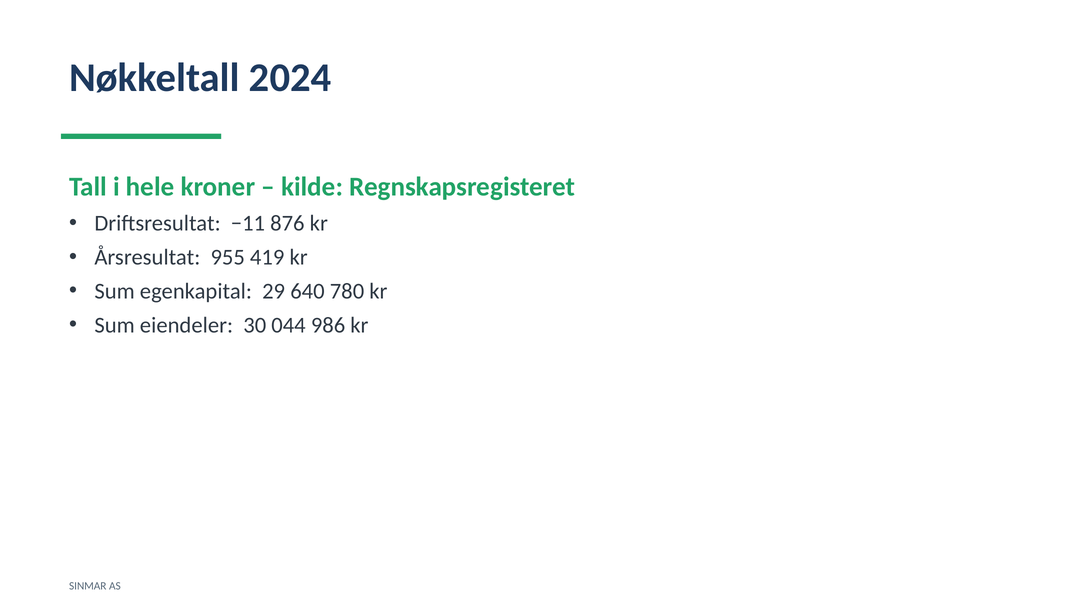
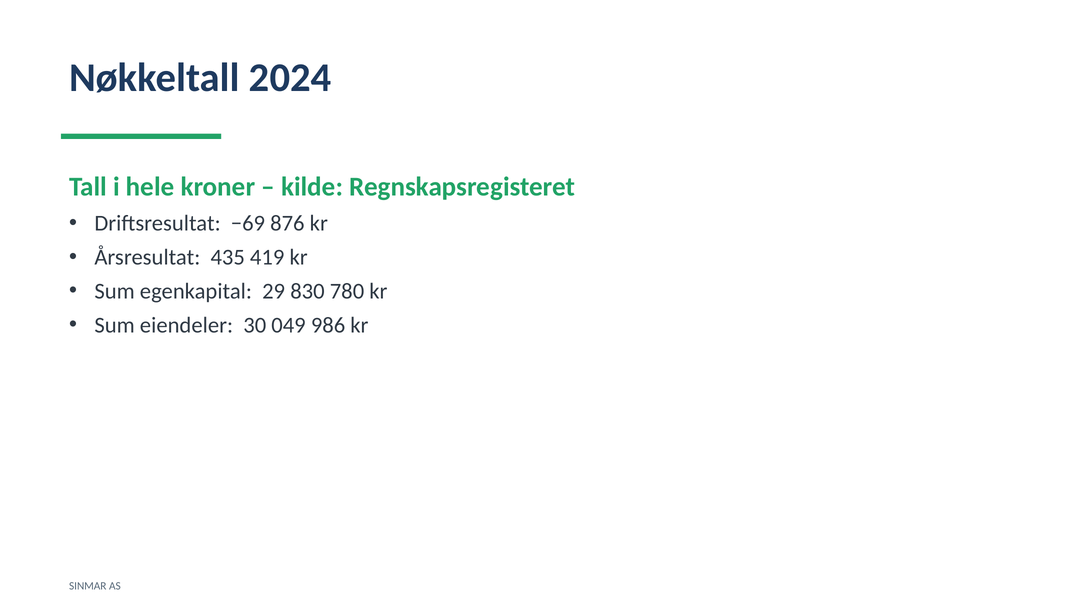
−11: −11 -> −69 (248, 223)
955: 955 -> 435 (228, 257)
640: 640 -> 830 (307, 291)
044: 044 -> 049 (289, 325)
